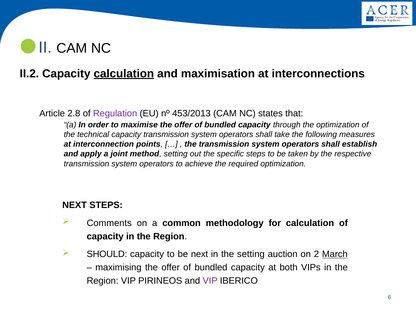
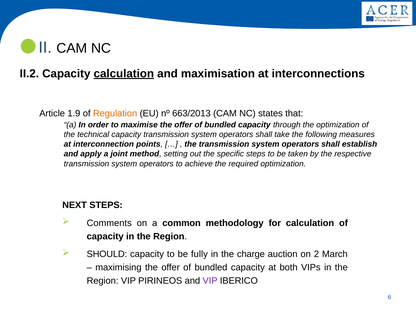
2.8: 2.8 -> 1.9 (74, 113)
Regulation colour: purple -> orange (115, 113)
453/2013: 453/2013 -> 663/2013 (191, 113)
be next: next -> fully (199, 254)
the setting: setting -> charge (251, 254)
March underline: present -> none (335, 254)
